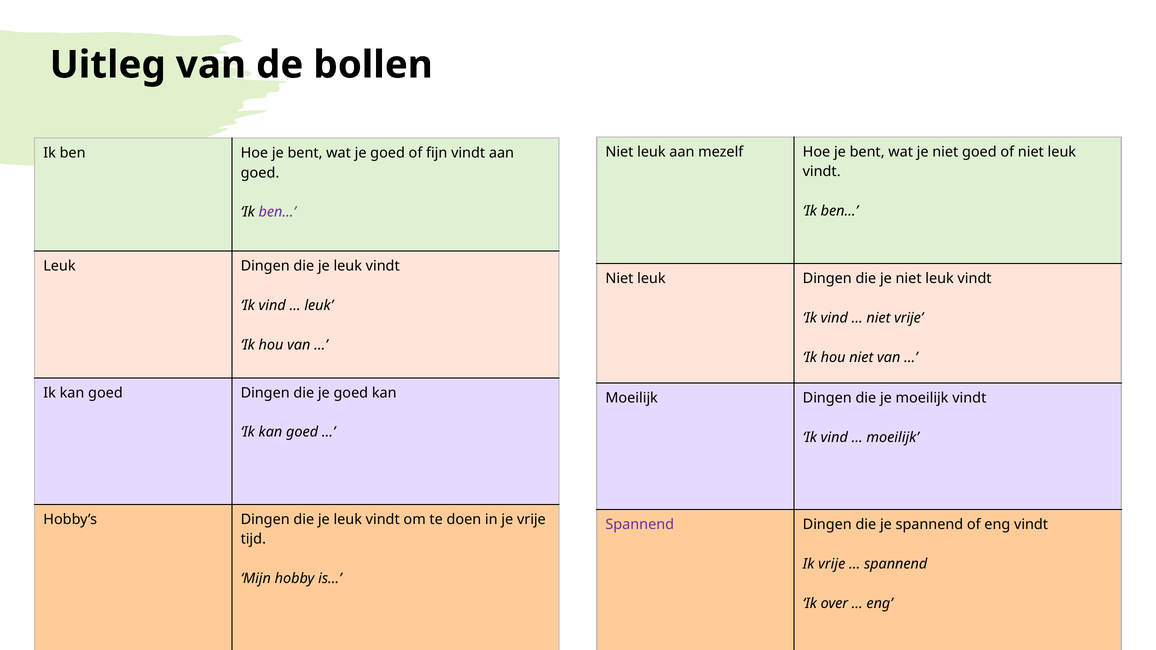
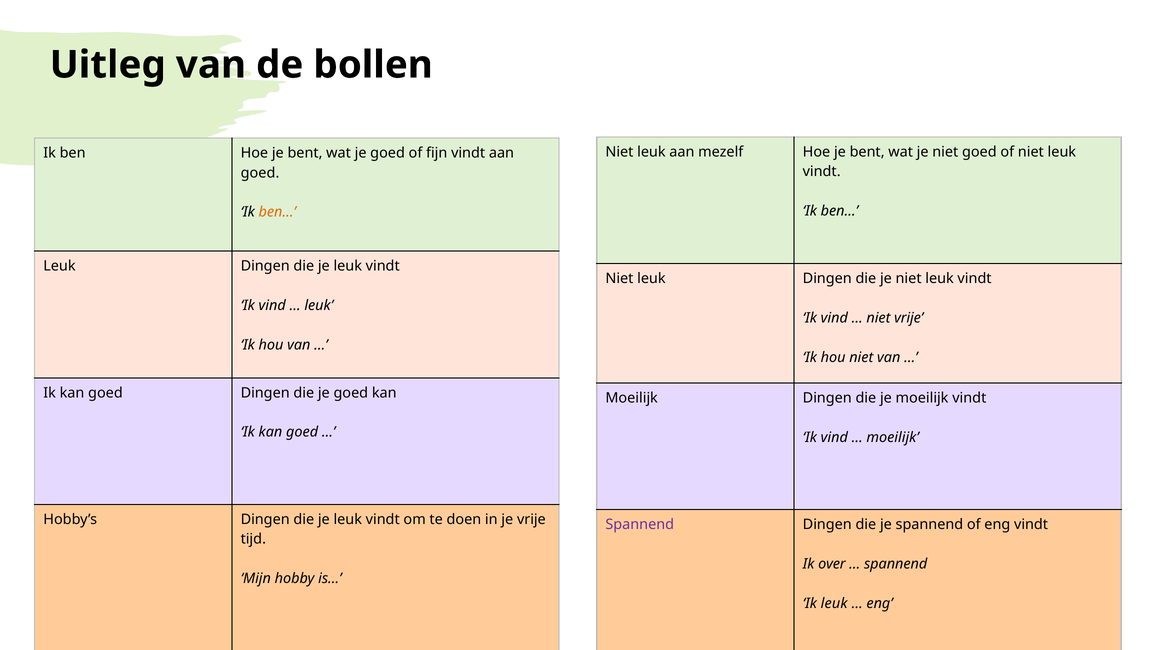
ben… colour: purple -> orange (277, 212)
Ik vrije: vrije -> over (832, 564)
Ik over: over -> leuk (834, 603)
